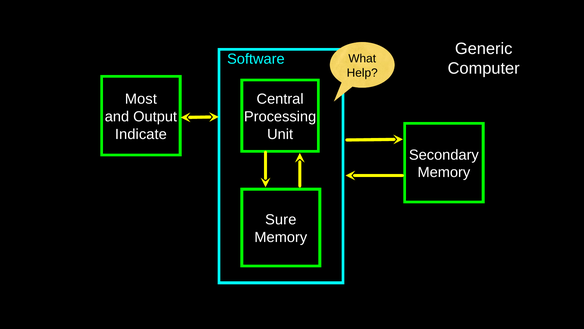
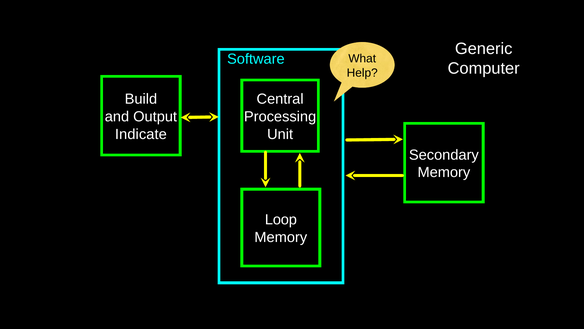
Most: Most -> Build (141, 99)
Sure: Sure -> Loop (281, 219)
